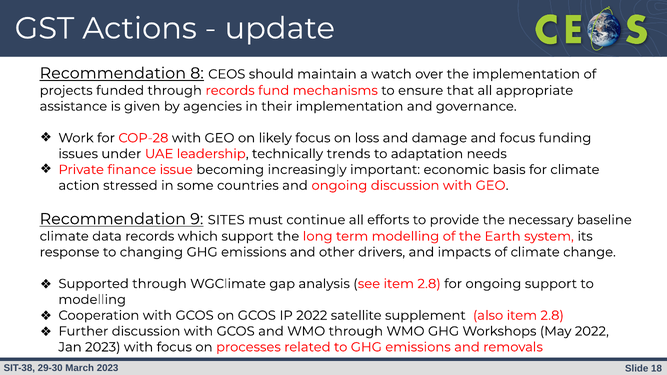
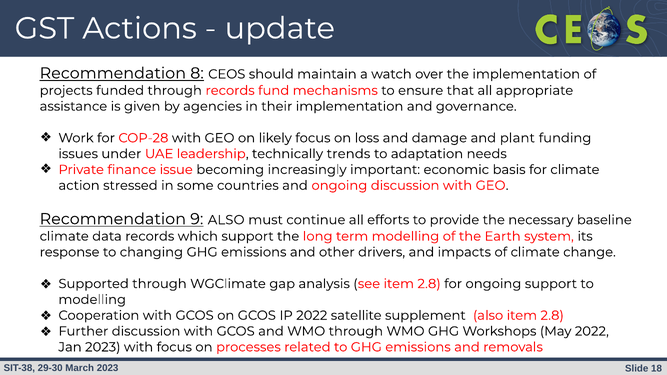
and focus: focus -> plant (517, 138)
9 SITES: SITES -> ALSO (226, 220)
